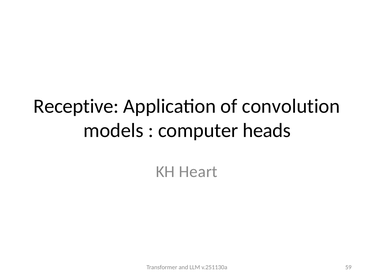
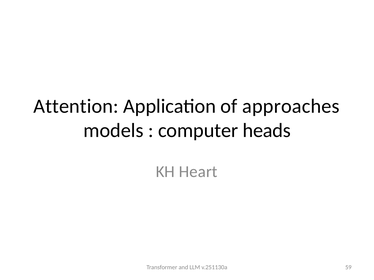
Receptive: Receptive -> Attention (76, 106)
convolution: convolution -> approaches (291, 106)
